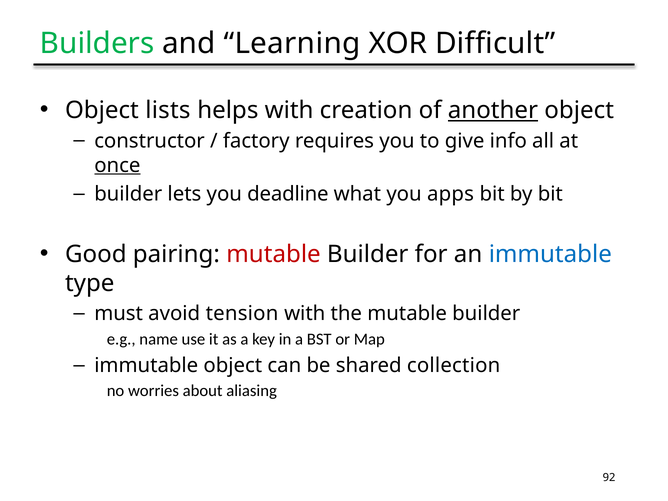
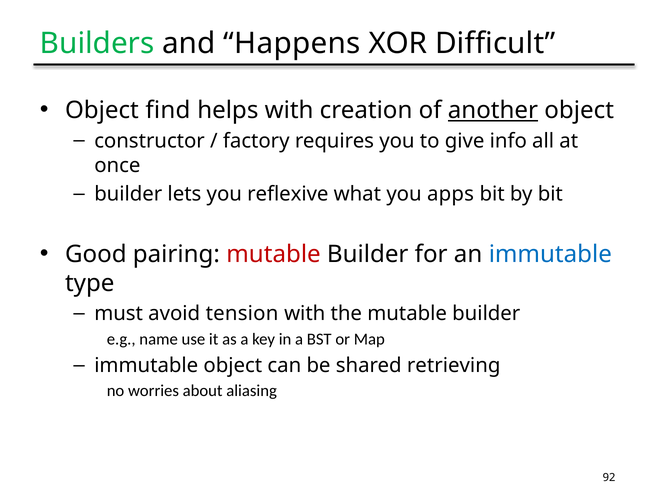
Learning: Learning -> Happens (292, 43)
lists: lists -> find (168, 110)
once underline: present -> none (117, 165)
deadline: deadline -> reflexive (288, 194)
collection: collection -> retrieving (454, 366)
